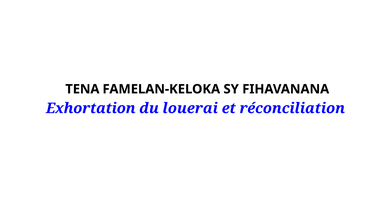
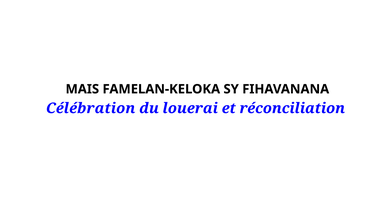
TENA: TENA -> MAIS (82, 89)
Exhortation: Exhortation -> Célébration (91, 108)
